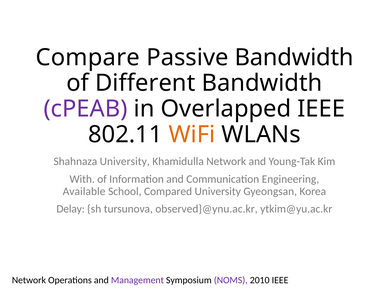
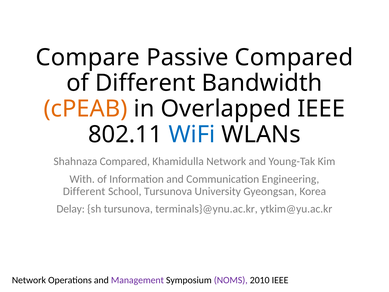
Passive Bandwidth: Bandwidth -> Compared (294, 57)
cPEAB colour: purple -> orange (86, 109)
WiFi colour: orange -> blue (192, 134)
Shahnaza University: University -> Compared (125, 161)
Available: Available -> Different (84, 191)
School Compared: Compared -> Tursunova (168, 191)
observed}@ynu.ac.kr: observed}@ynu.ac.kr -> terminals}@ynu.ac.kr (206, 209)
